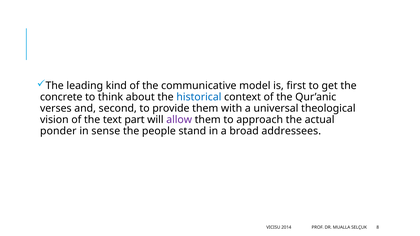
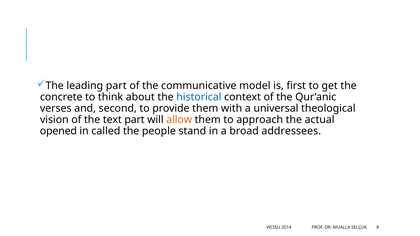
leading kind: kind -> part (116, 86)
allow colour: purple -> orange (179, 120)
ponder: ponder -> opened (58, 131)
sense: sense -> called (106, 131)
